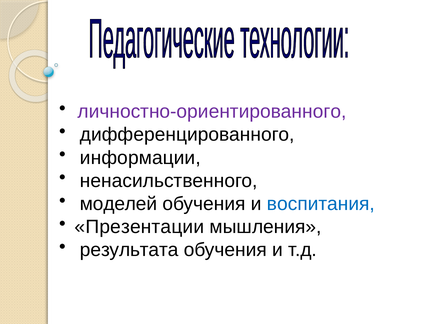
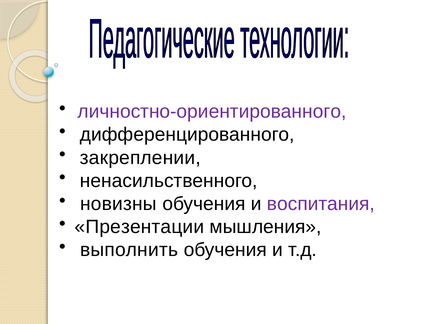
информации: информации -> закреплении (140, 158)
моделей: моделей -> новизны (118, 204)
воспитания colour: blue -> purple (321, 204)
результата: результата -> выполнить (129, 250)
